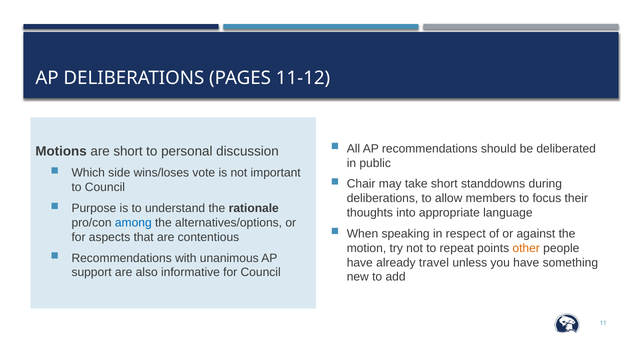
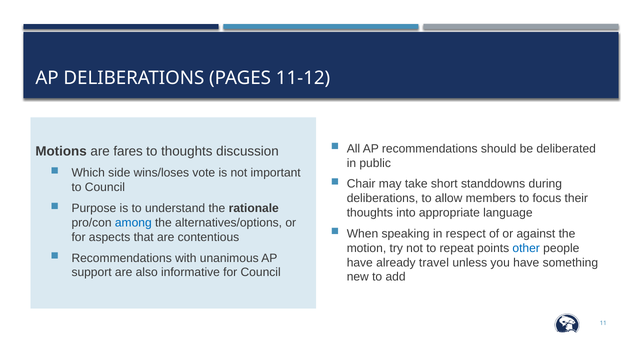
are short: short -> fares (128, 151)
to personal: personal -> thoughts (187, 151)
other colour: orange -> blue (526, 248)
